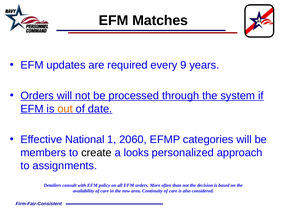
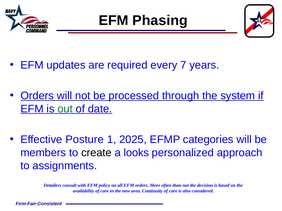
Matches: Matches -> Phasing (160, 21)
9: 9 -> 7 (183, 65)
out colour: orange -> green (65, 109)
National: National -> Posture (85, 140)
2060: 2060 -> 2025 (133, 140)
